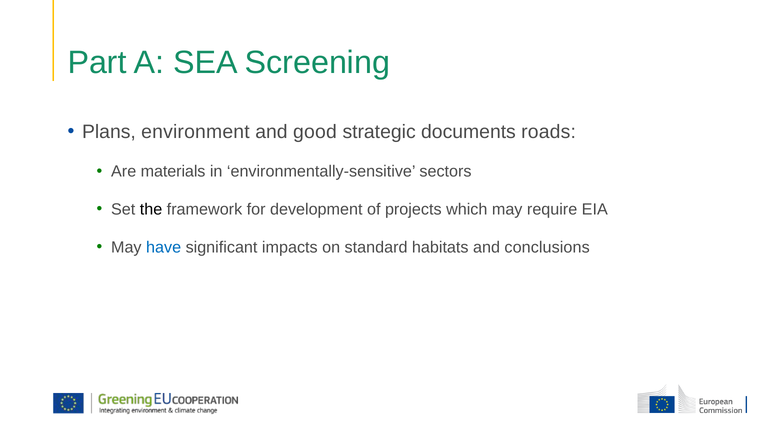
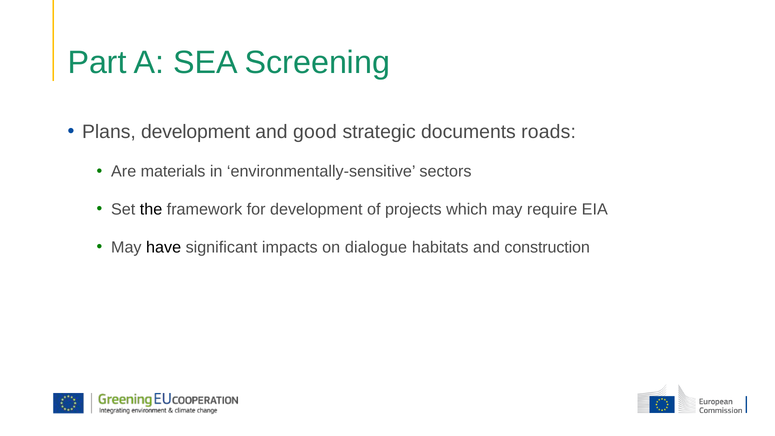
Plans environment: environment -> development (196, 132)
have colour: blue -> black (164, 247)
standard: standard -> dialogue (376, 247)
conclusions: conclusions -> construction (547, 247)
